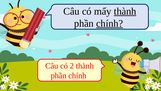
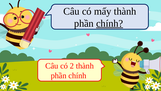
thành underline: present -> none (125, 11)
